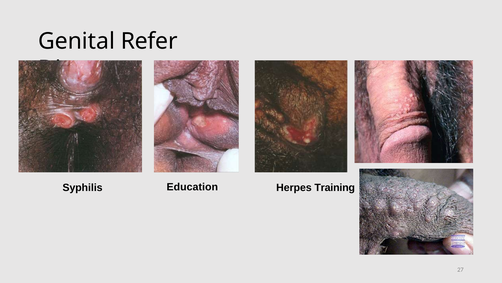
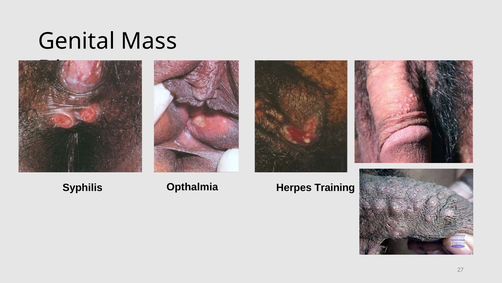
Refer: Refer -> Mass (149, 41)
Education: Education -> Opthalmia (192, 187)
